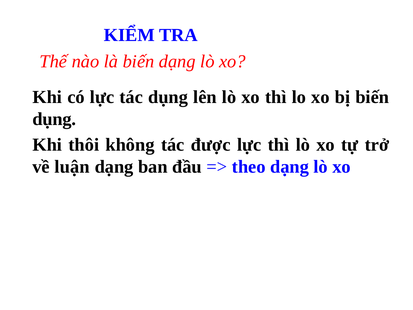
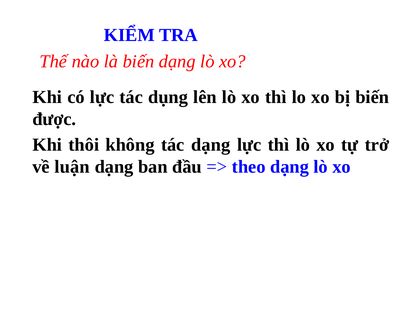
dụng: dụng -> được (54, 119)
tác được: được -> dạng (211, 145)
